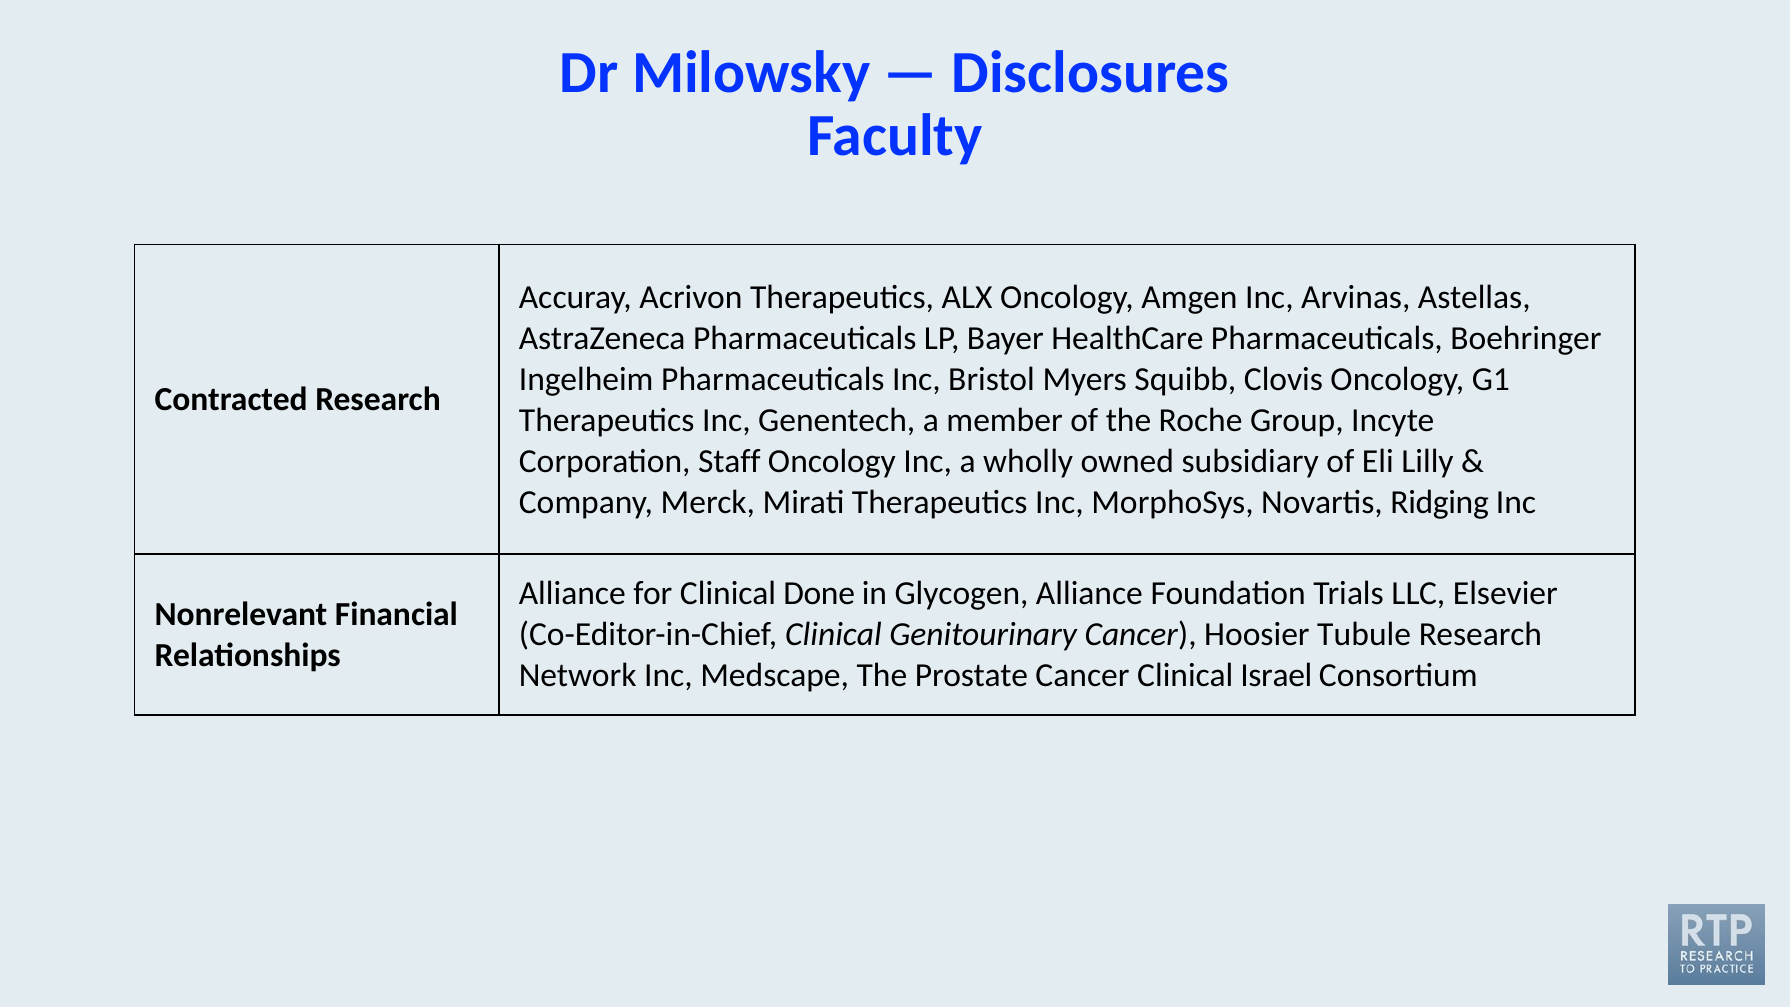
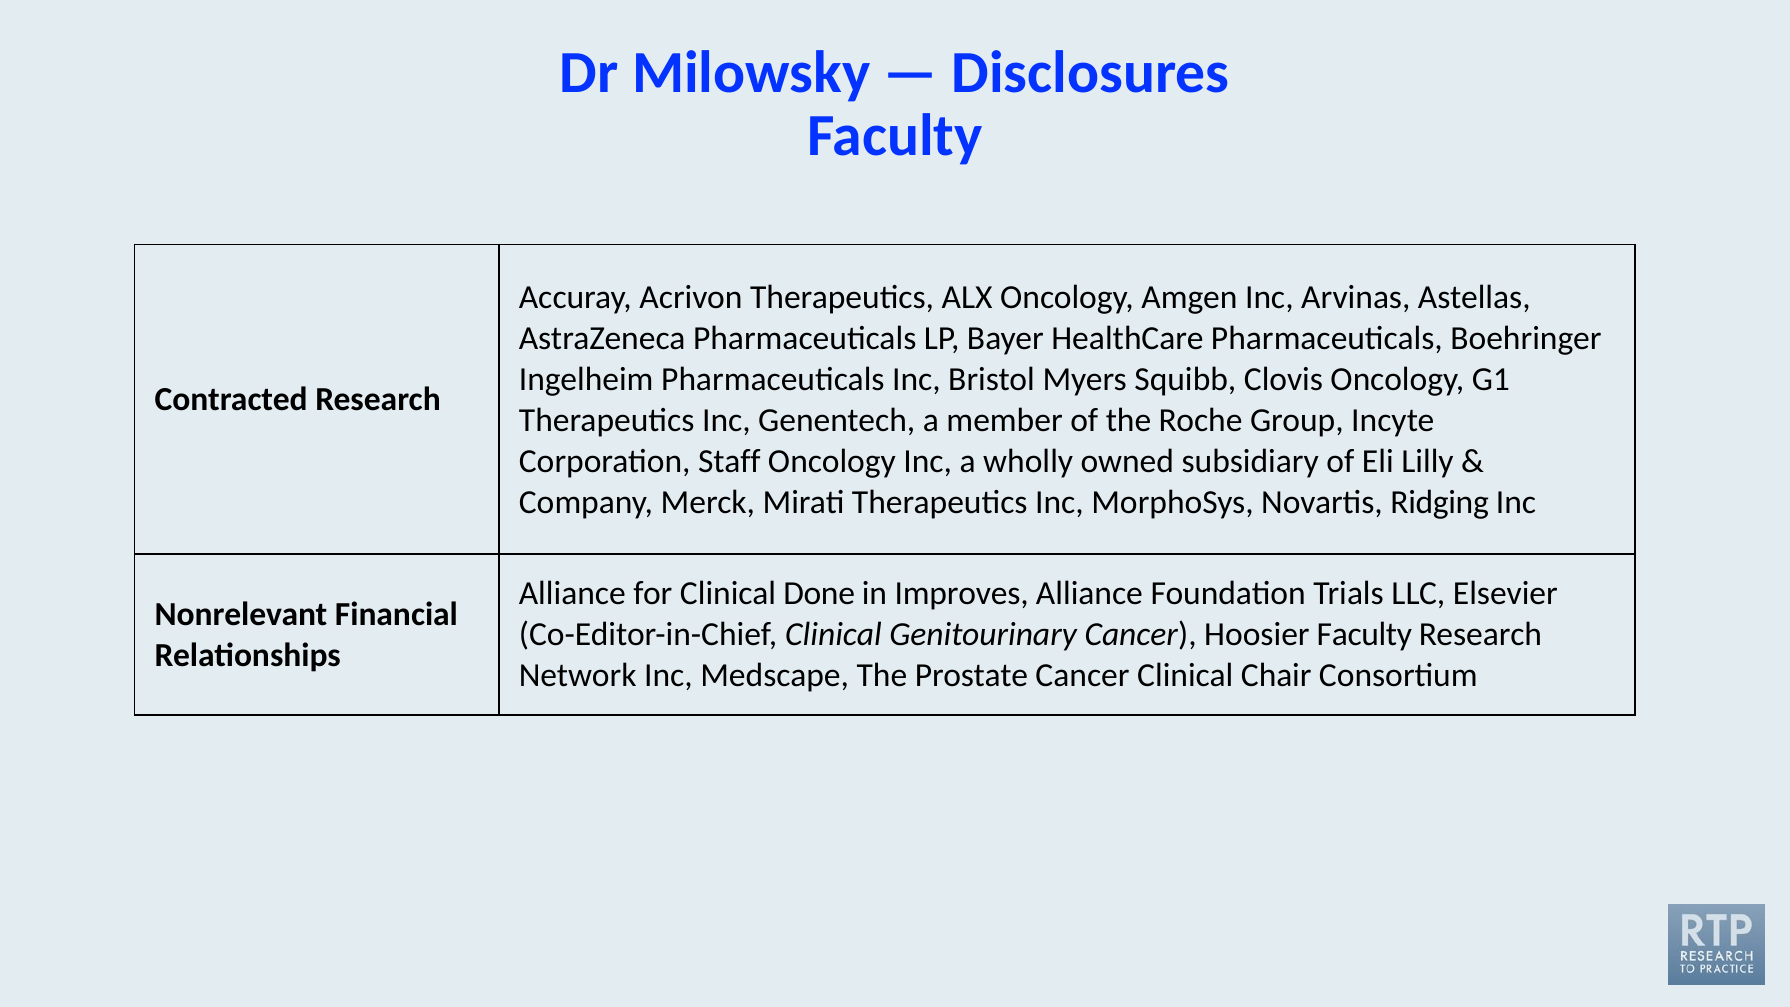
Glycogen: Glycogen -> Improves (962, 594)
Hoosier Tubule: Tubule -> Faculty (1364, 635)
Israel: Israel -> Chair (1276, 676)
